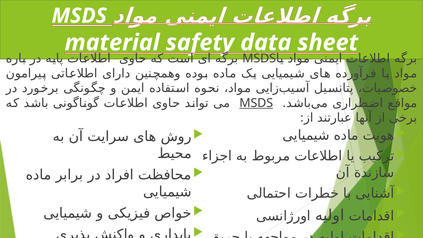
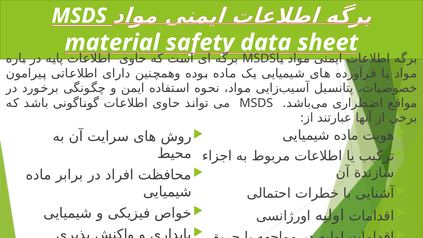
MSDS underline: present -> none (256, 103)
